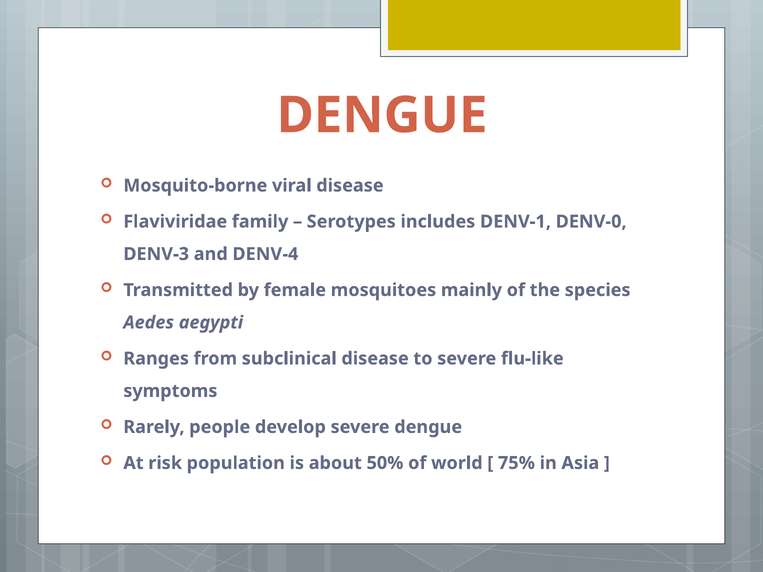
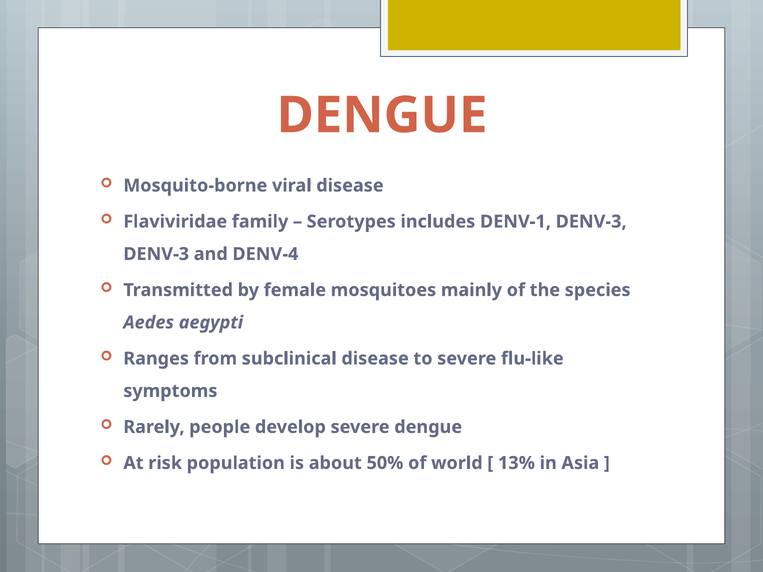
DENV-1 DENV-0: DENV-0 -> DENV-3 (591, 222)
75%: 75% -> 13% (516, 463)
